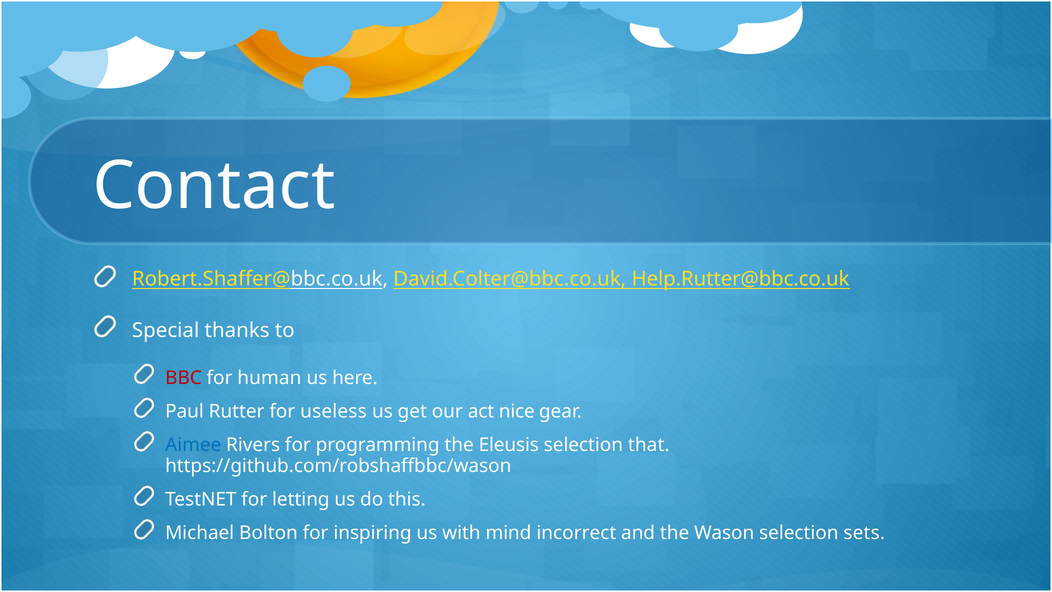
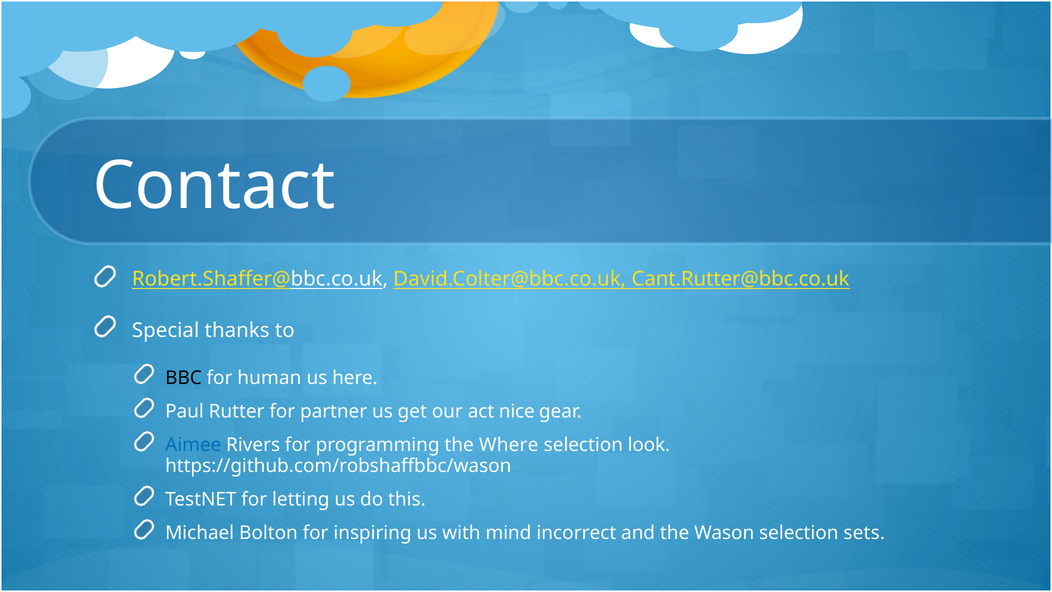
Help.Rutter@bbc.co.uk: Help.Rutter@bbc.co.uk -> Cant.Rutter@bbc.co.uk (741, 279)
BBC colour: red -> black (184, 378)
useless: useless -> partner (334, 411)
Eleusis: Eleusis -> Where (509, 445)
that: that -> look (649, 445)
